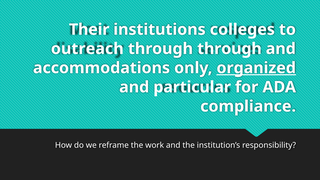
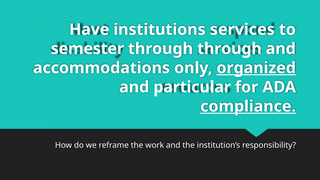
Their: Their -> Have (89, 30)
colleges: colleges -> services (242, 30)
outreach: outreach -> semester (87, 49)
compliance underline: none -> present (248, 106)
